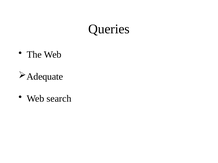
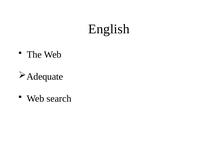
Queries: Queries -> English (109, 29)
